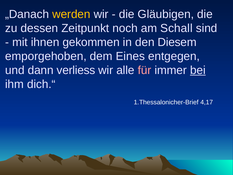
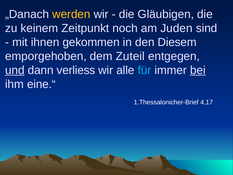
dessen: dessen -> keinem (39, 28)
Schall: Schall -> Juden (176, 28)
Eines: Eines -> Zuteil (130, 56)
und underline: none -> present (15, 70)
für colour: pink -> light blue (144, 70)
dich.“: dich.“ -> eine.“ (41, 84)
